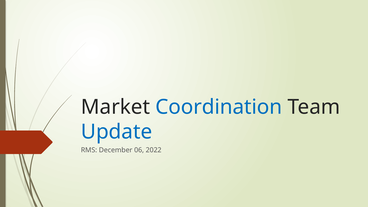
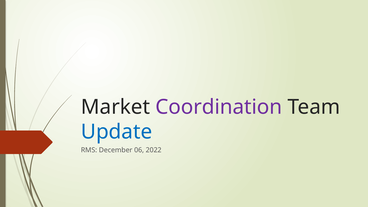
Coordination colour: blue -> purple (219, 107)
